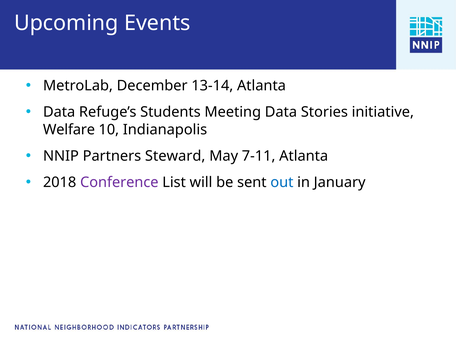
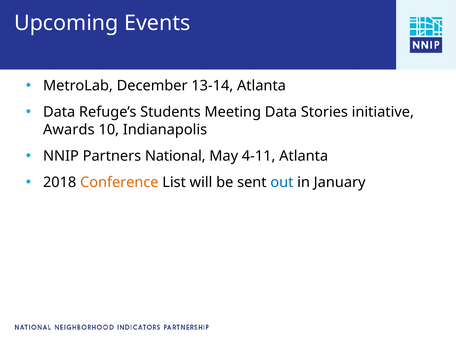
Welfare: Welfare -> Awards (69, 130)
Steward: Steward -> National (175, 156)
7-11: 7-11 -> 4-11 (259, 156)
Conference colour: purple -> orange (119, 182)
